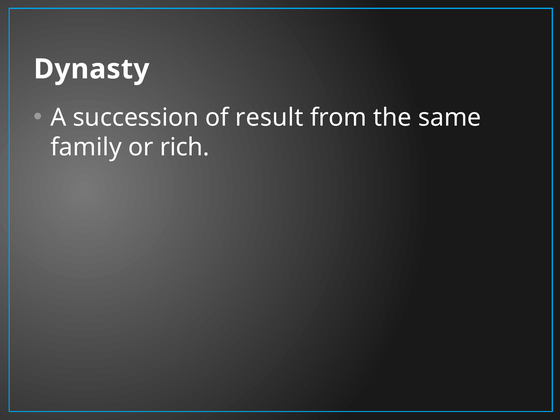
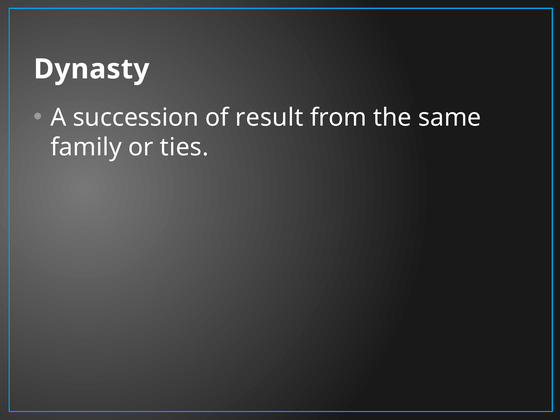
rich: rich -> ties (184, 147)
